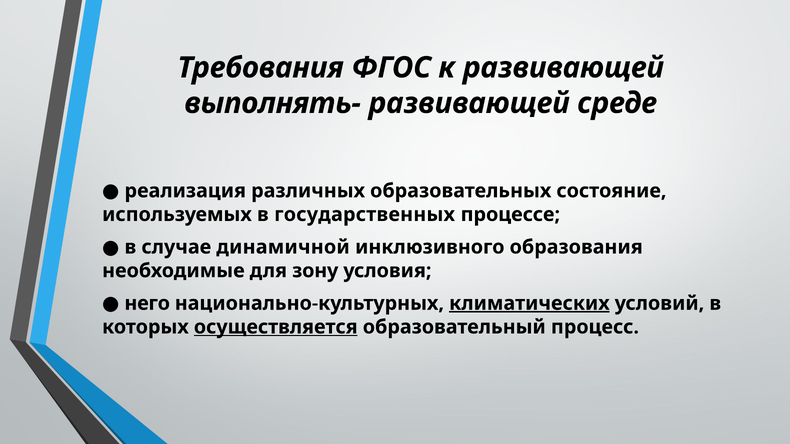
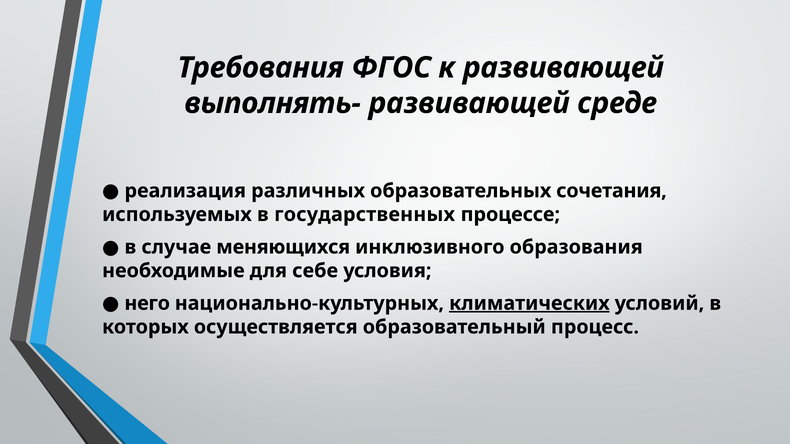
состояние: состояние -> сочетания (611, 191)
динамичной: динамичной -> меняющихся (283, 247)
зону: зону -> себе (315, 271)
осуществляется underline: present -> none (276, 327)
